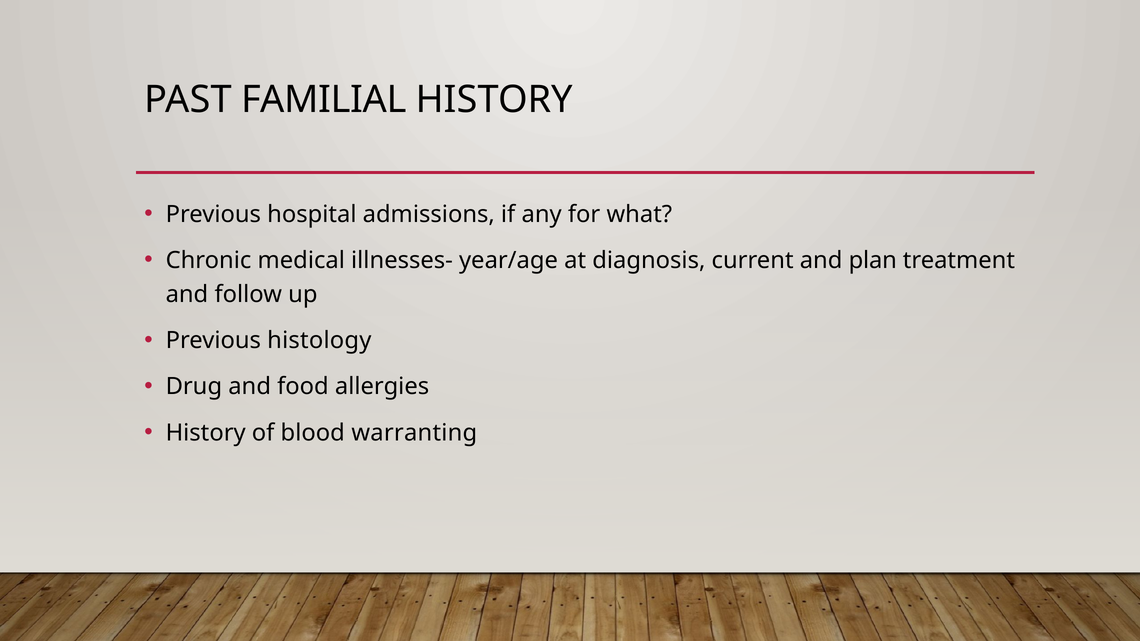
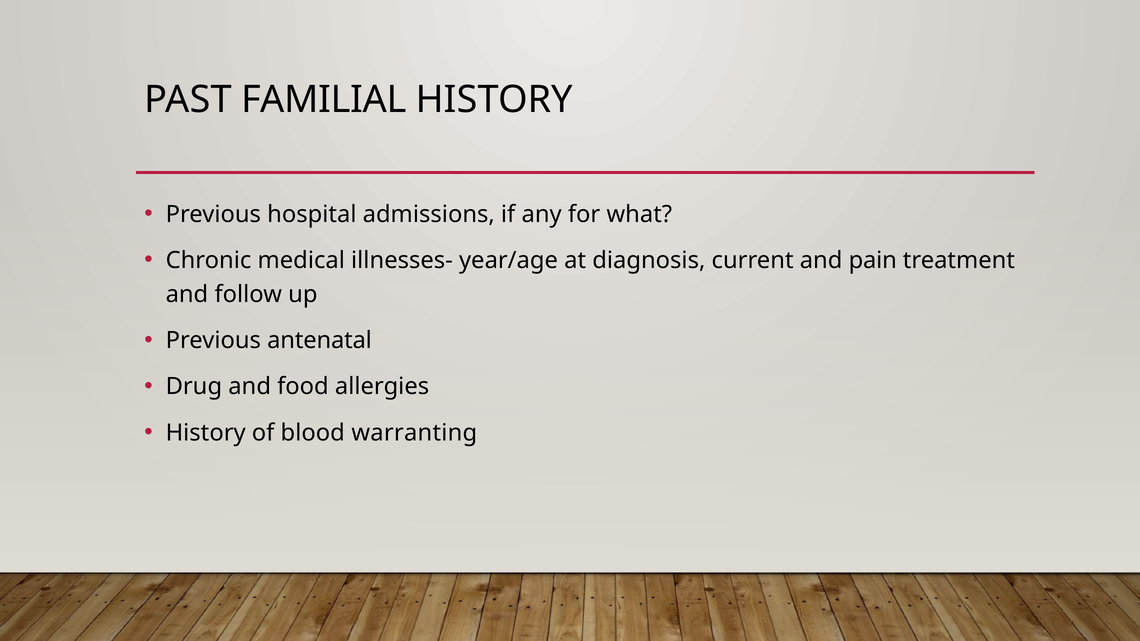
plan: plan -> pain (873, 260)
histology: histology -> antenatal (320, 341)
